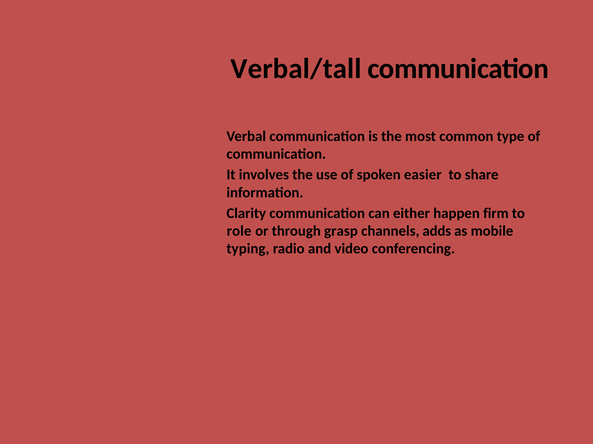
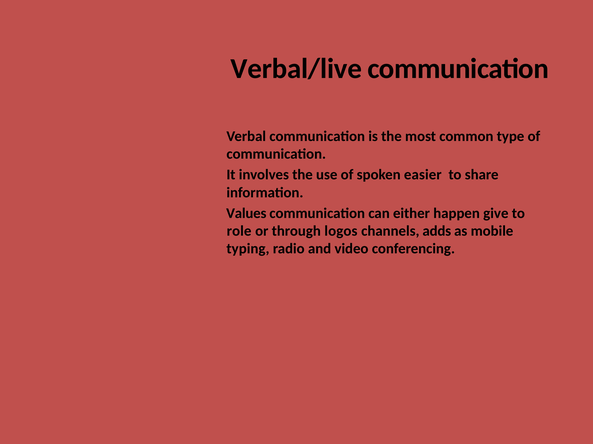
Verbal/tall: Verbal/tall -> Verbal/live (296, 69)
Clarity: Clarity -> Values (246, 214)
firm: firm -> give (496, 214)
grasp: grasp -> logos (341, 231)
